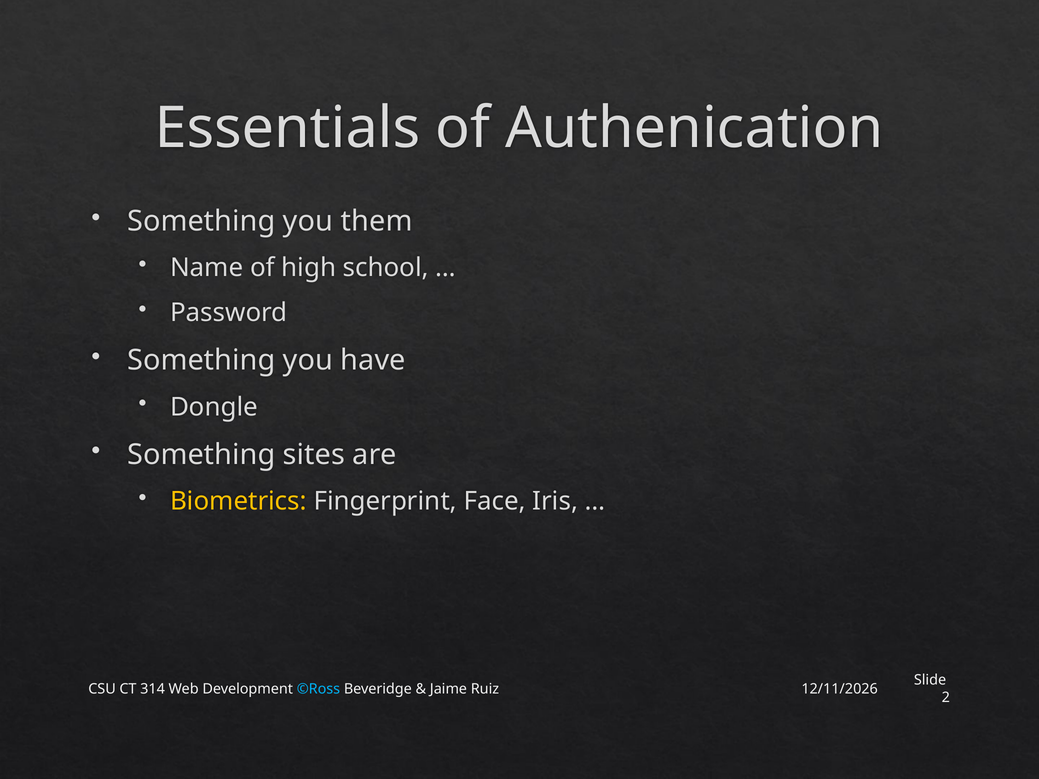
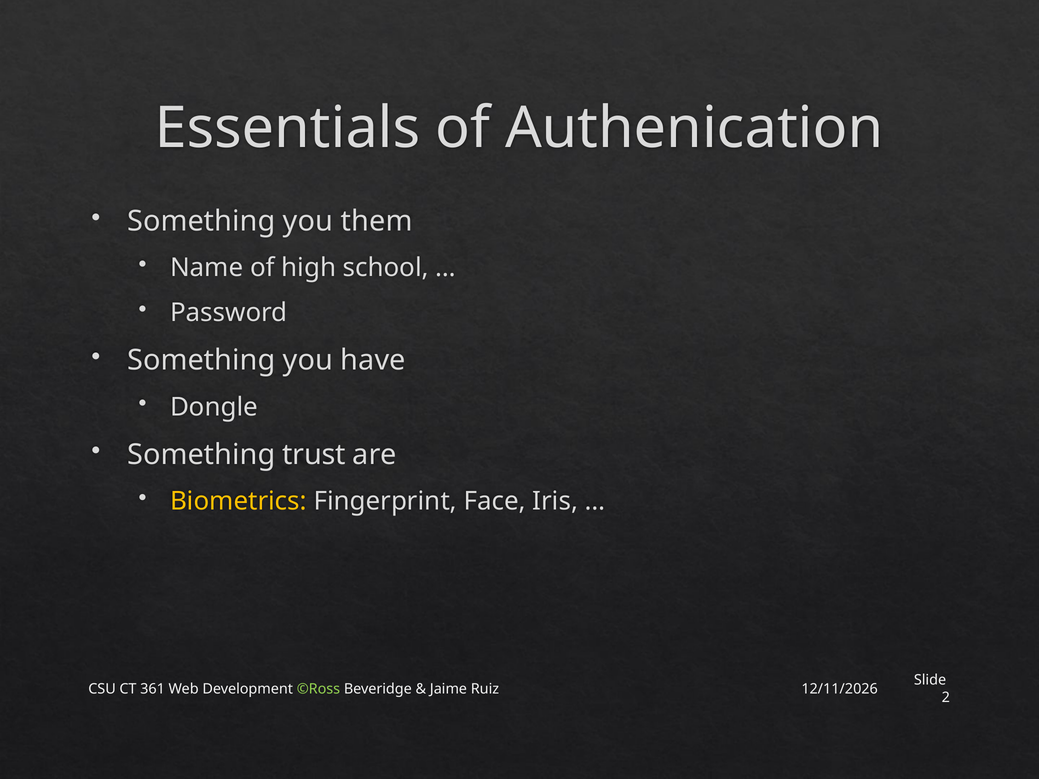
sites: sites -> trust (314, 455)
314: 314 -> 361 (153, 689)
©Ross colour: light blue -> light green (318, 689)
